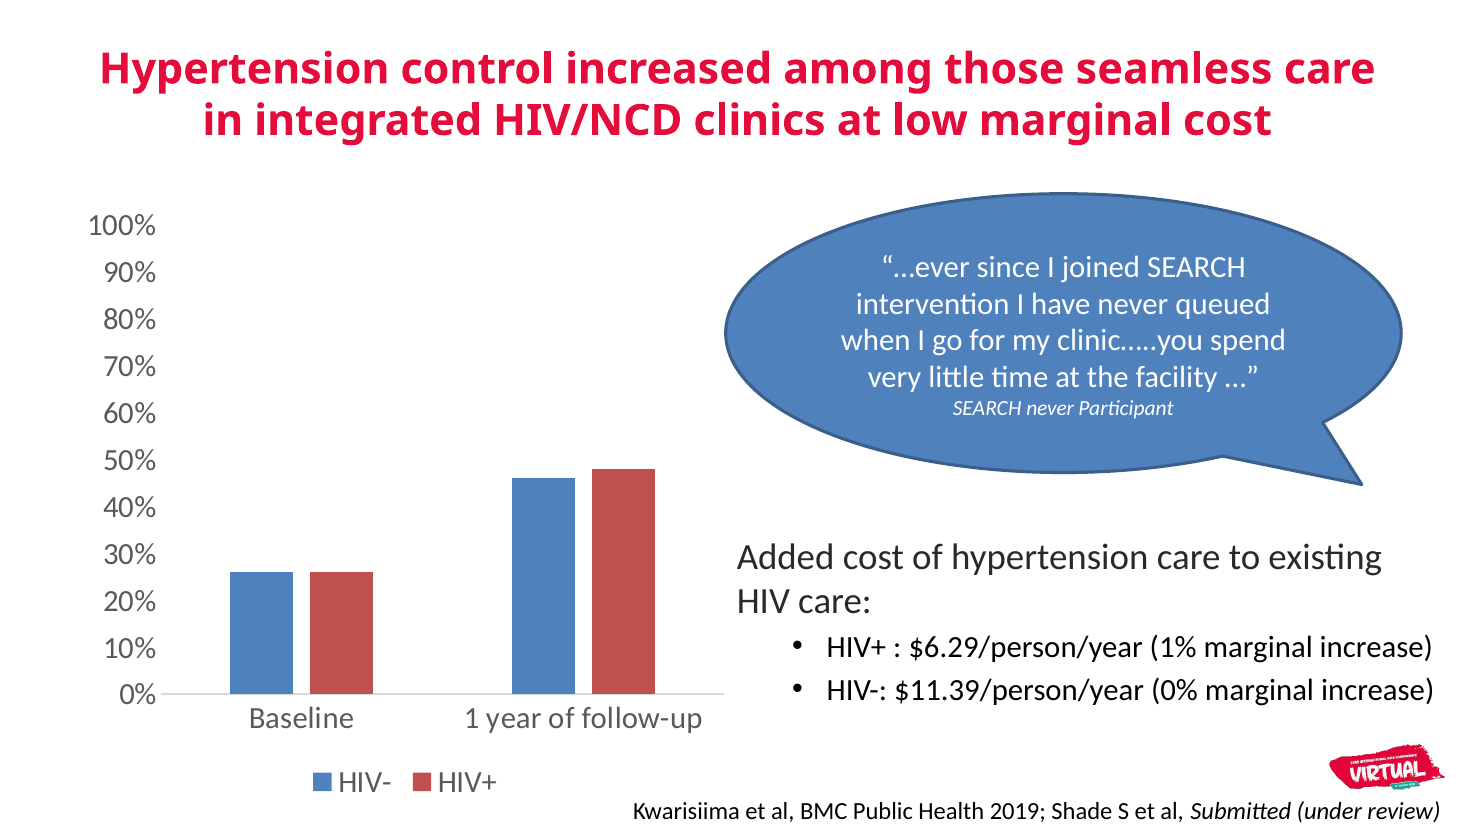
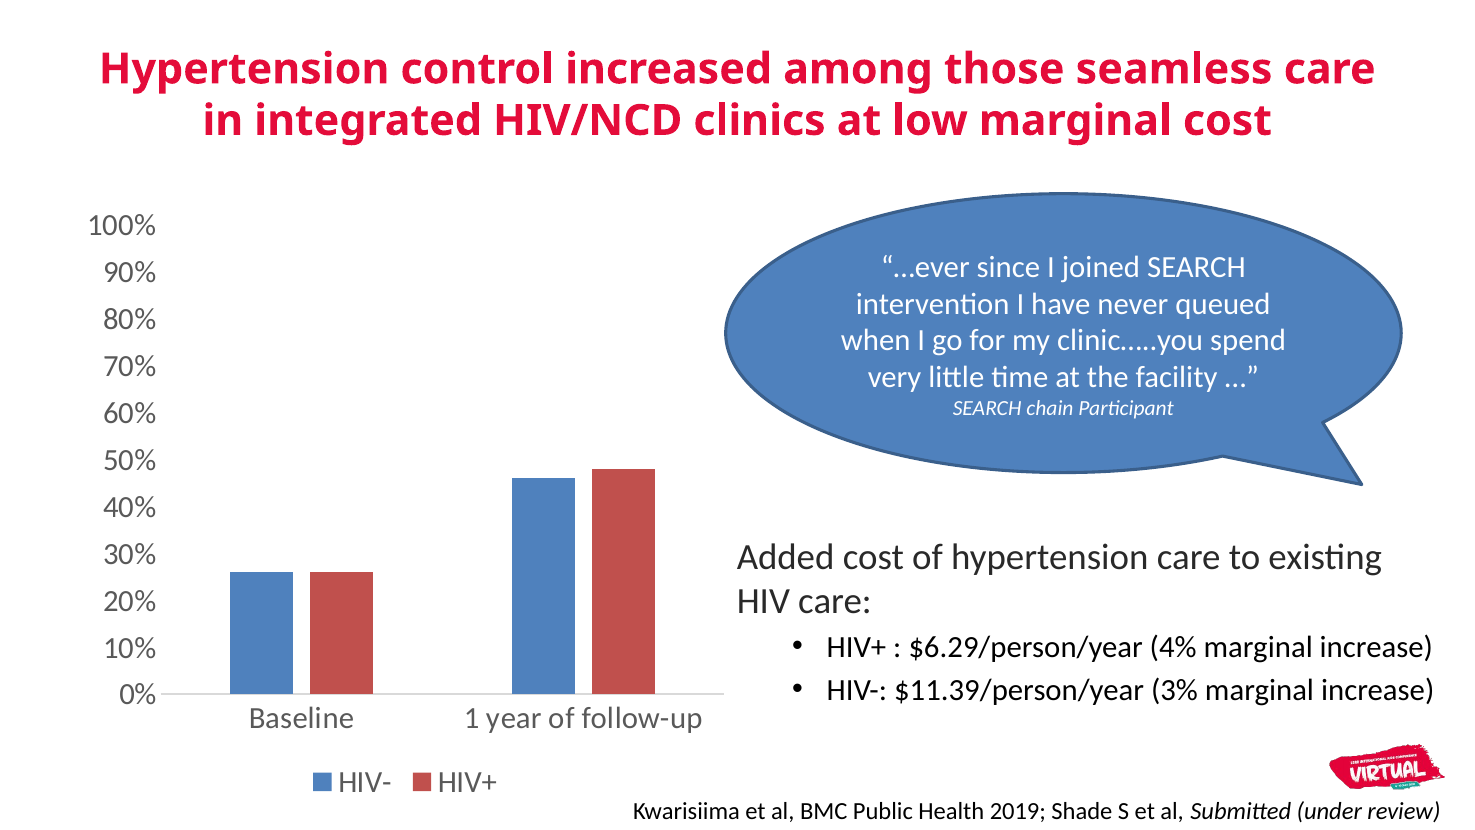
SEARCH never: never -> chain (1050, 408)
1%: 1% -> 4% (1173, 647)
$11.39/person/year 0%: 0% -> 3% (1174, 690)
